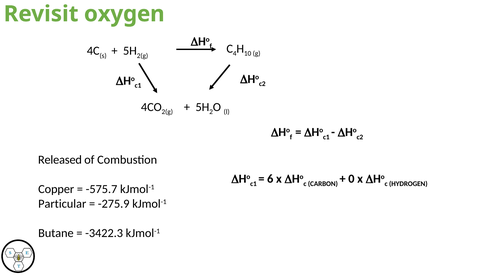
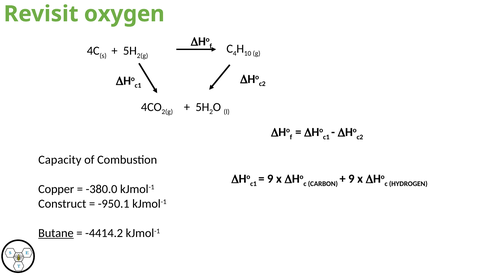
Released: Released -> Capacity (60, 160)
6: 6 -> 9 (270, 179)
0: 0 -> 9 (351, 179)
-575.7: -575.7 -> -380.0 (101, 189)
Particular: Particular -> Construct (62, 204)
-275.9: -275.9 -> -950.1 (114, 204)
Butane underline: none -> present (56, 233)
-3422.3: -3422.3 -> -4414.2 (104, 233)
